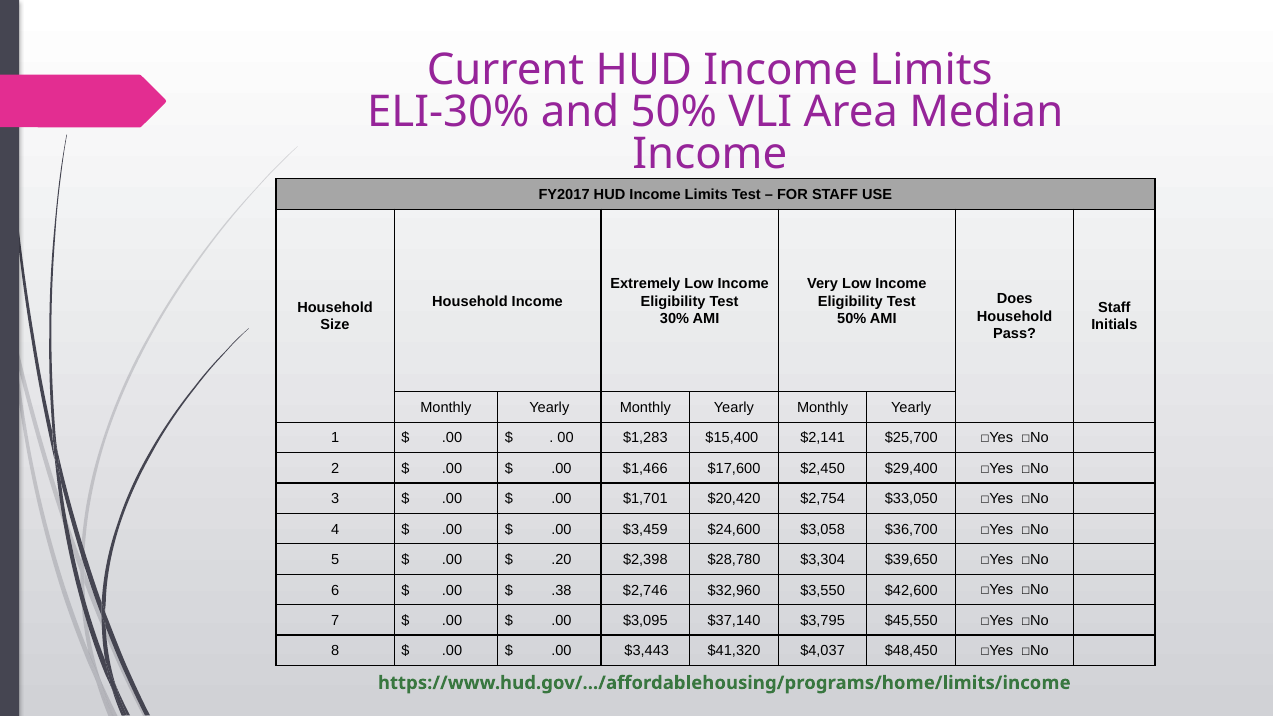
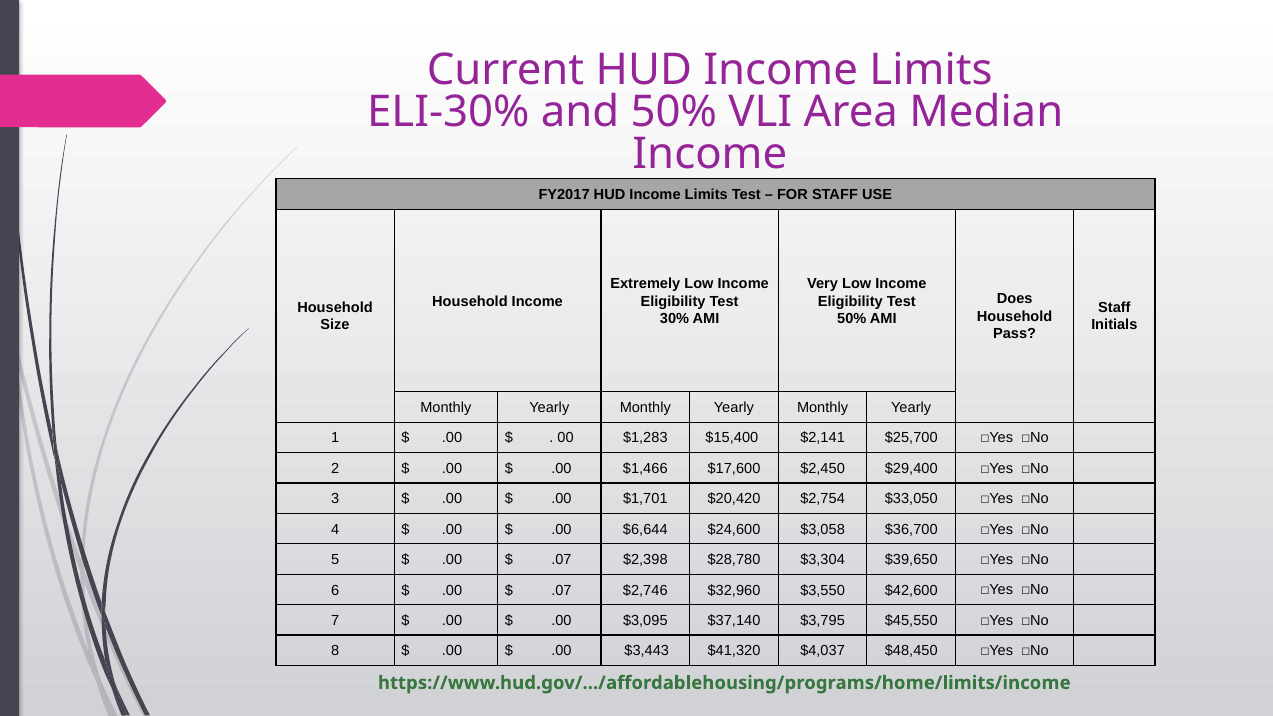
$3,459: $3,459 -> $6,644 (645, 529)
.20: .20 -> .07 (561, 560)
.38: .38 -> .07 (561, 590)
